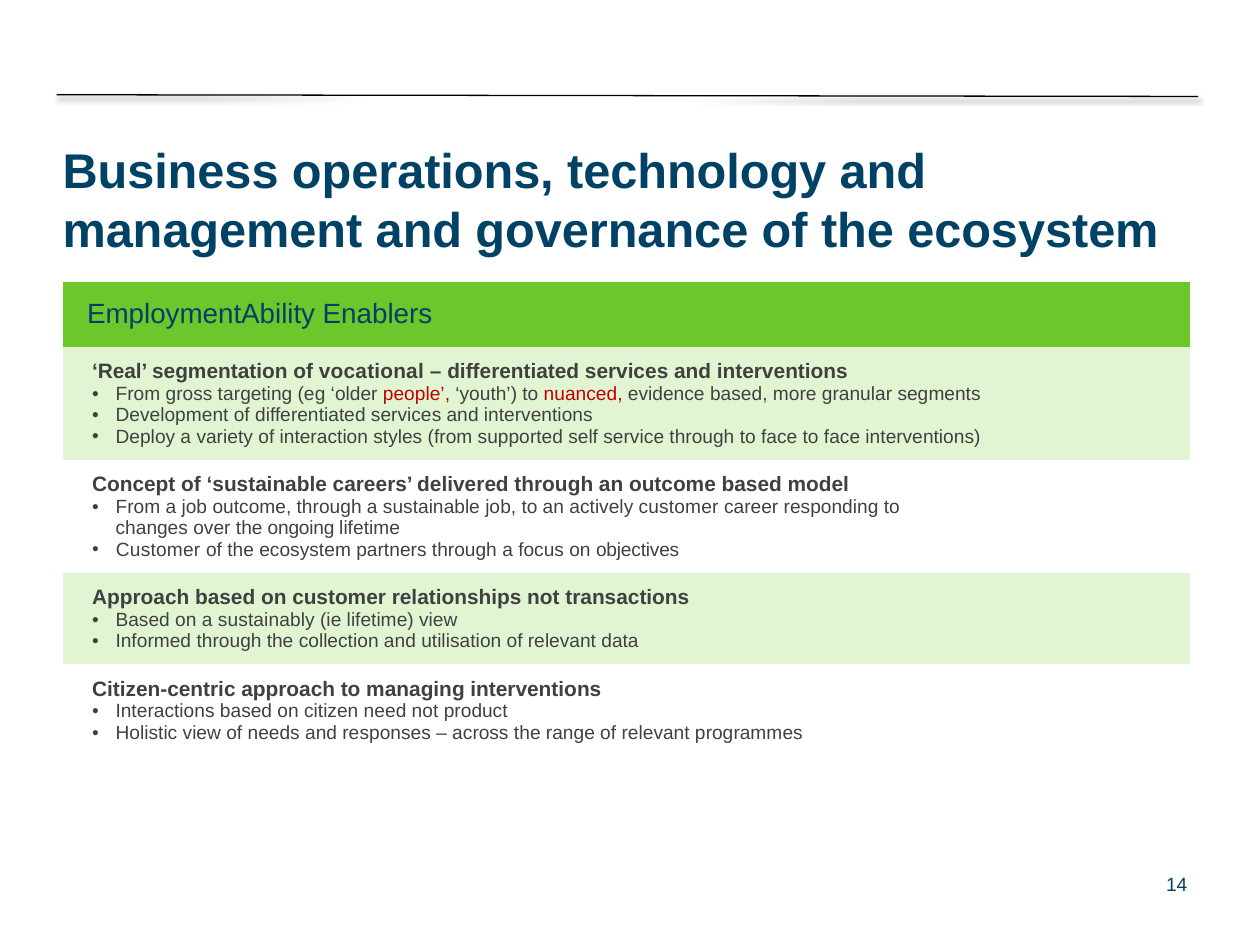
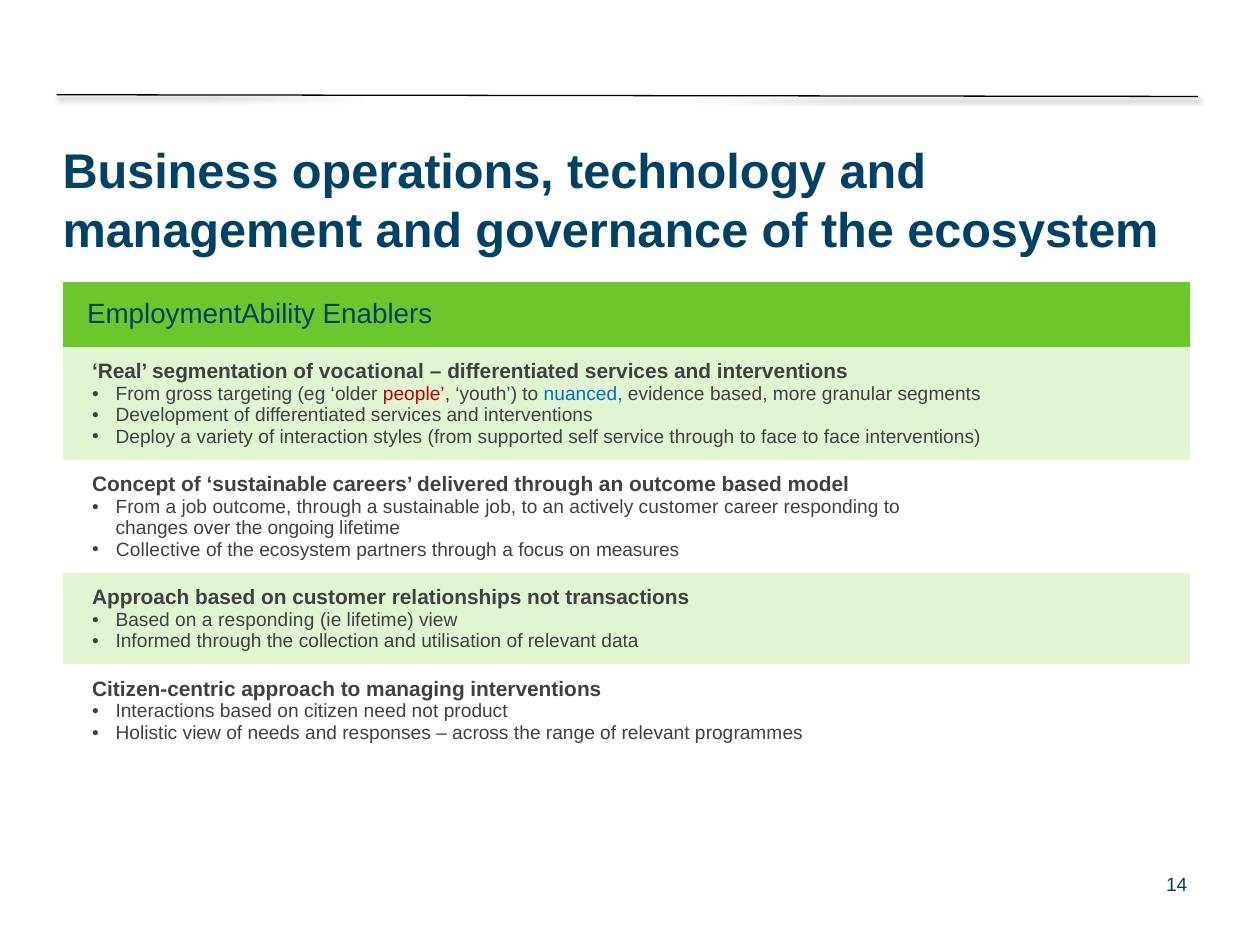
nuanced colour: red -> blue (583, 394)
Customer: Customer -> Collective (158, 550)
objectives: objectives -> measures (638, 550)
a sustainably: sustainably -> responding (266, 620)
